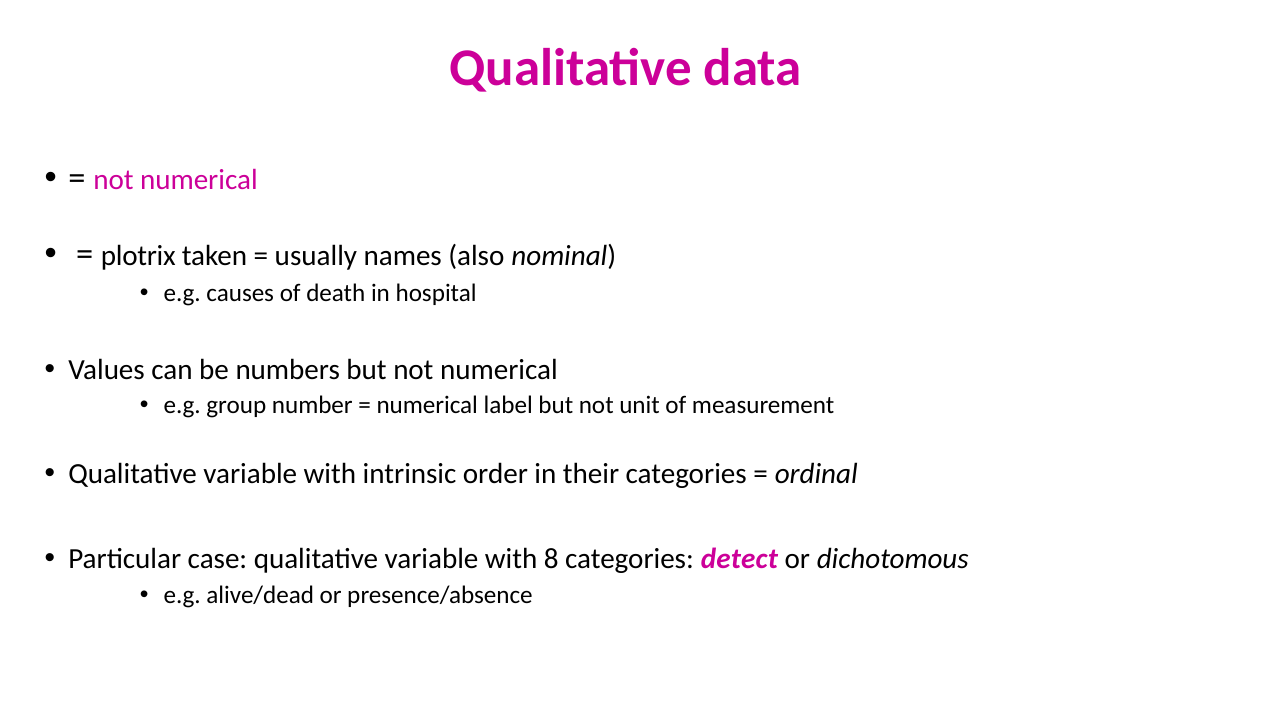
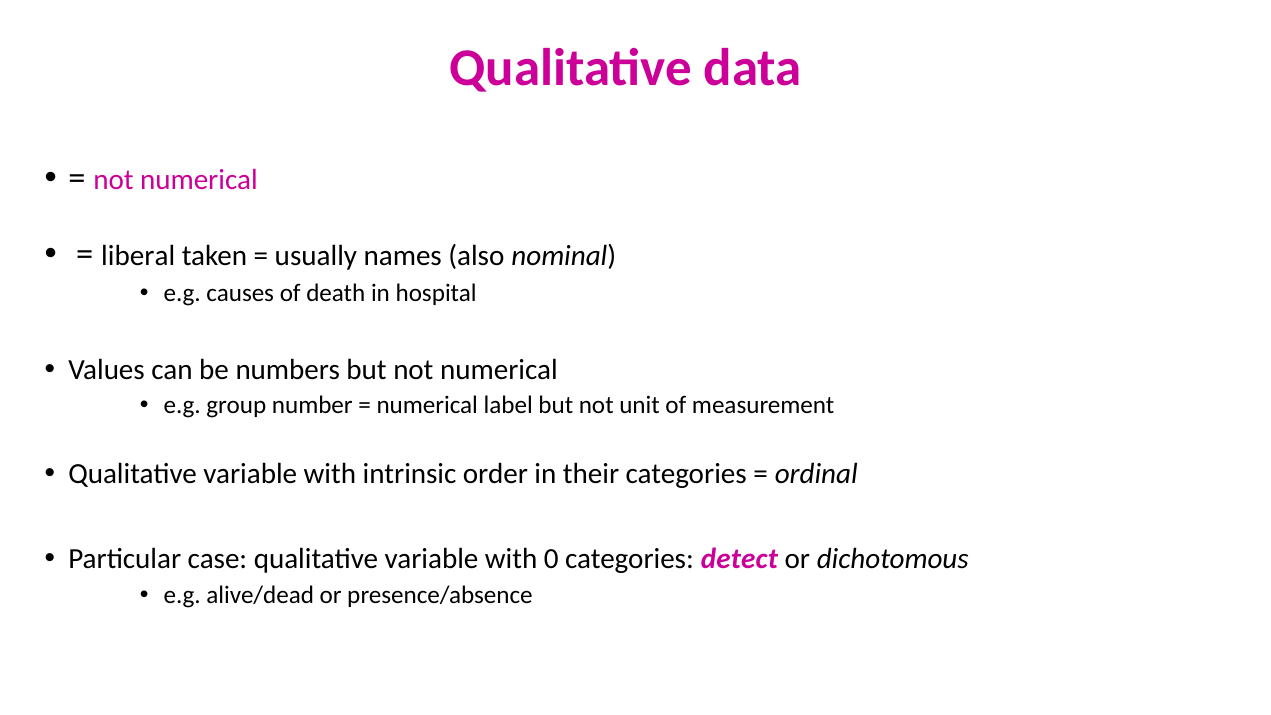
plotrix: plotrix -> liberal (138, 256)
8: 8 -> 0 (551, 559)
